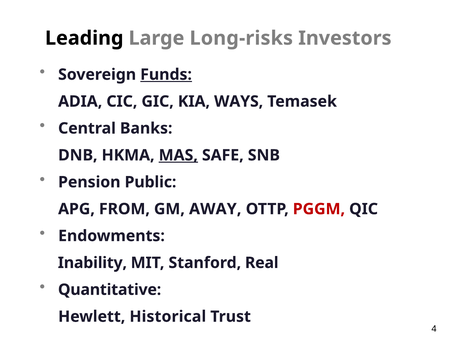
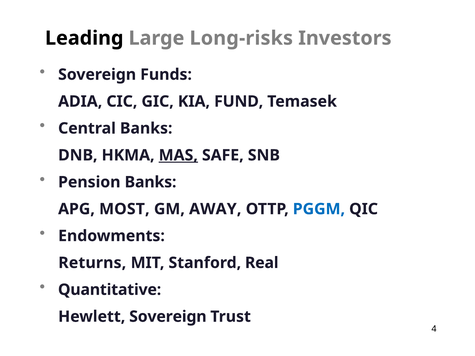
Funds underline: present -> none (166, 75)
WAYS: WAYS -> FUND (239, 102)
Pension Public: Public -> Banks (151, 182)
FROM: FROM -> MOST (124, 209)
PGGM colour: red -> blue (319, 209)
Inability: Inability -> Returns (92, 263)
Hewlett Historical: Historical -> Sovereign (168, 317)
